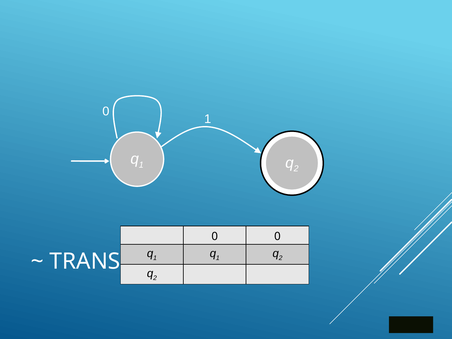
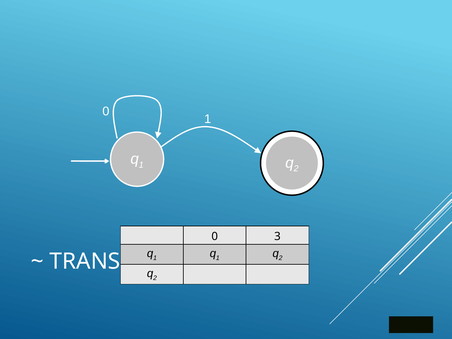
0: 0 -> 3 (277, 237)
